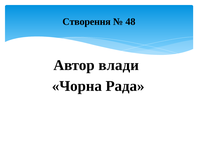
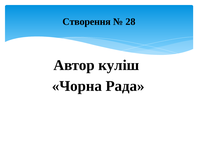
48: 48 -> 28 (130, 22)
влади: влади -> куліш (119, 65)
